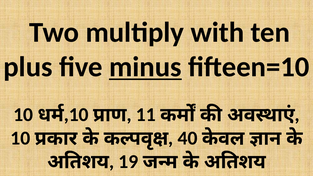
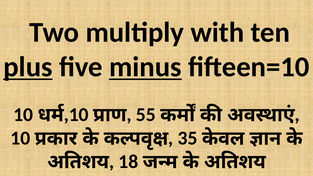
plus underline: none -> present (28, 67)
11: 11 -> 55 (146, 115)
40: 40 -> 35 (188, 138)
19: 19 -> 18 (128, 162)
